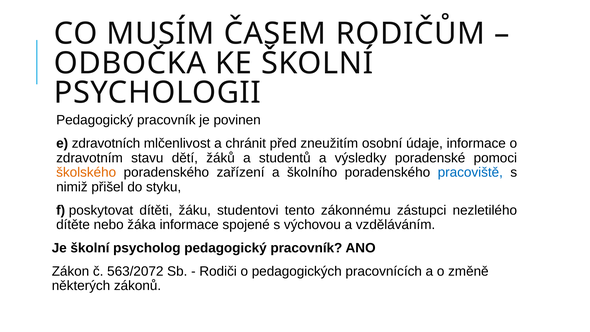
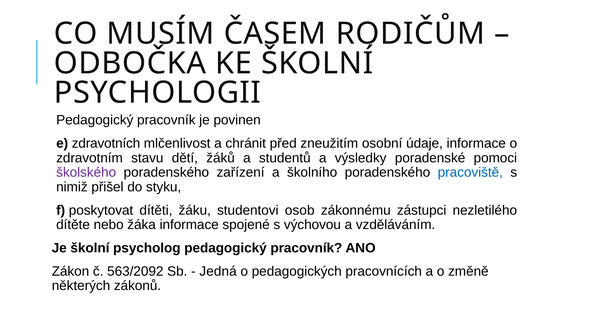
školského colour: orange -> purple (86, 172)
tento: tento -> osob (300, 210)
563/2072: 563/2072 -> 563/2092 (135, 271)
Rodiči: Rodiči -> Jedná (218, 271)
